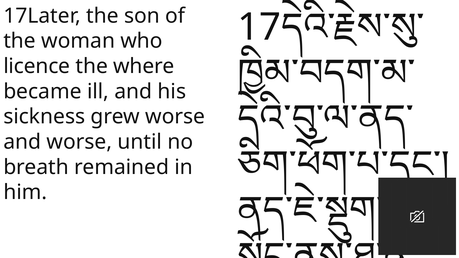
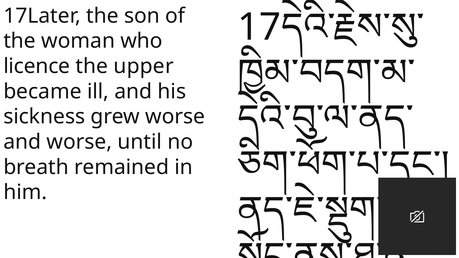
where: where -> upper (144, 66)
